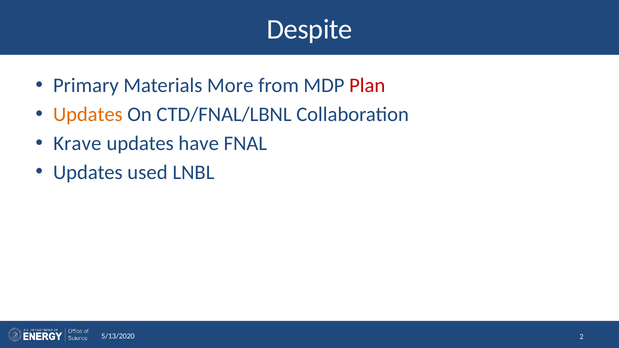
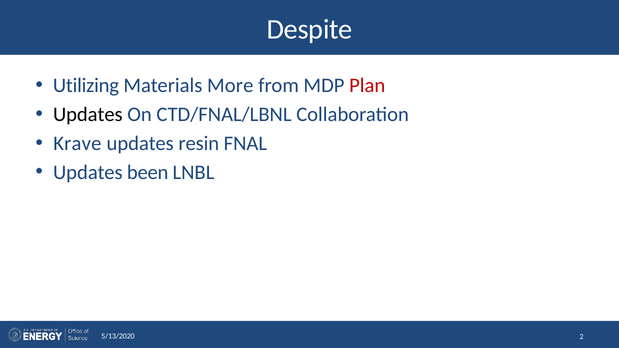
Primary: Primary -> Utilizing (86, 86)
Updates colour: orange -> black (88, 114)
have: have -> resin (199, 143)
used: used -> been (148, 172)
